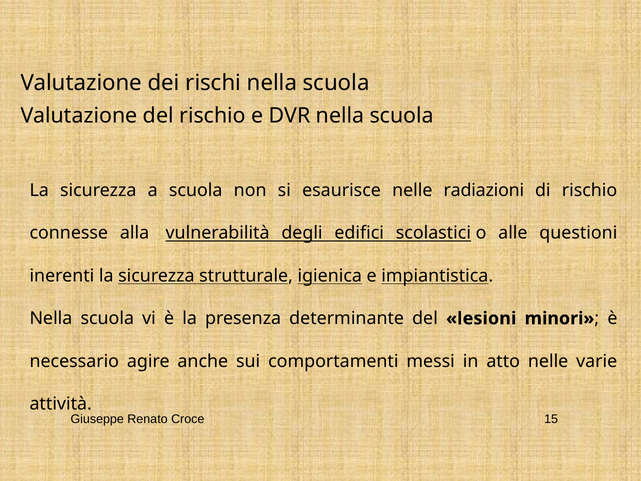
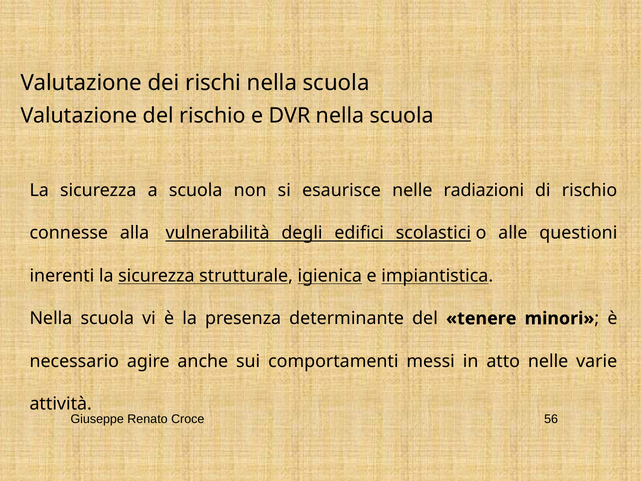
lesioni: lesioni -> tenere (481, 318)
15: 15 -> 56 (551, 419)
